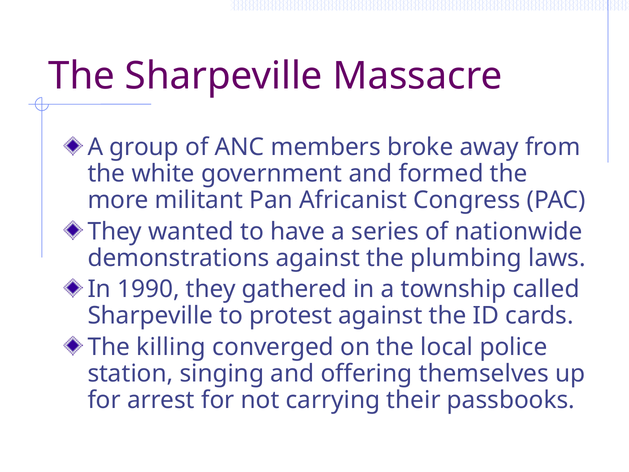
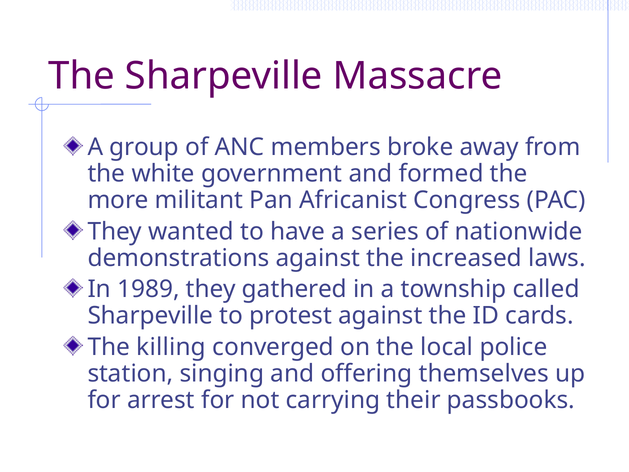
plumbing: plumbing -> increased (466, 258)
1990: 1990 -> 1989 (148, 289)
